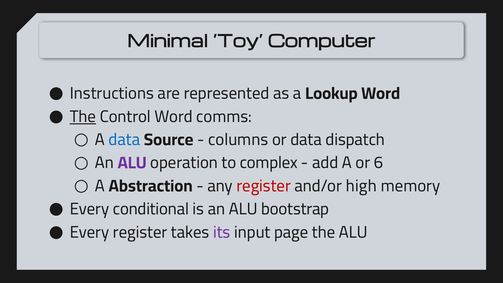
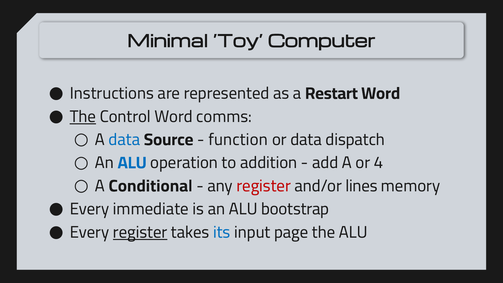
Lookup: Lookup -> Restart (331, 93)
columns: columns -> function (238, 140)
ALU colour: purple -> blue (132, 163)
complex: complex -> addition (269, 163)
6: 6 -> 4 (379, 163)
Abstraction: Abstraction -> Conditional (151, 186)
high: high -> lines (361, 186)
conditional: conditional -> immediate (151, 209)
register underline: none -> present (140, 232)
its colour: purple -> blue (222, 232)
